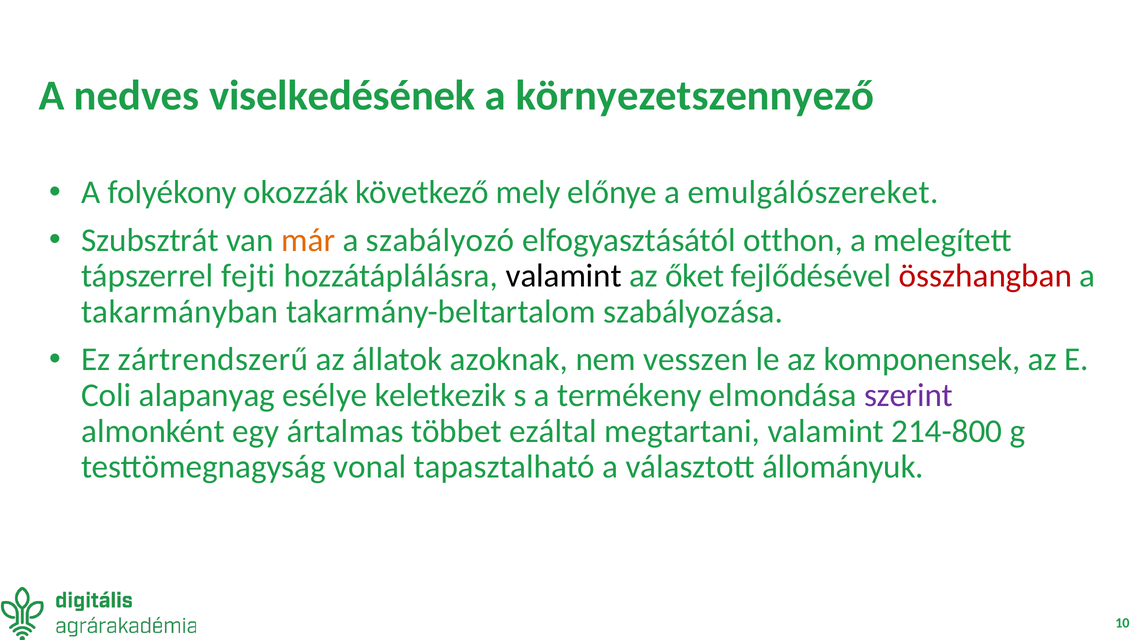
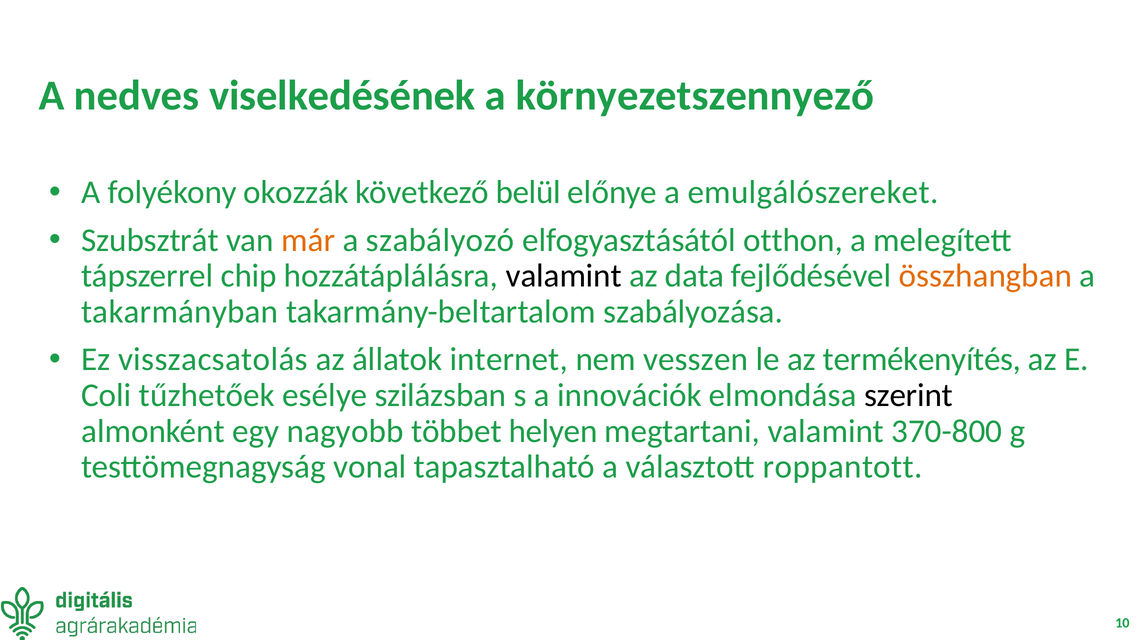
mely: mely -> belül (528, 192)
fejti: fejti -> chip (249, 276)
őket: őket -> data (695, 276)
összhangban colour: red -> orange (985, 276)
zártrendszerű: zártrendszerű -> visszacsatolás (213, 360)
azoknak: azoknak -> internet (509, 360)
komponensek: komponensek -> termékenyítés (922, 360)
alapanyag: alapanyag -> tűzhetőek (207, 395)
keletkezik: keletkezik -> szilázsban (440, 395)
termékeny: termékeny -> innovációk (630, 395)
szerint colour: purple -> black (909, 395)
ártalmas: ártalmas -> nagyobb (345, 431)
ezáltal: ezáltal -> helyen (553, 431)
214-800: 214-800 -> 370-800 (947, 431)
állományuk: állományuk -> roppantott (843, 467)
